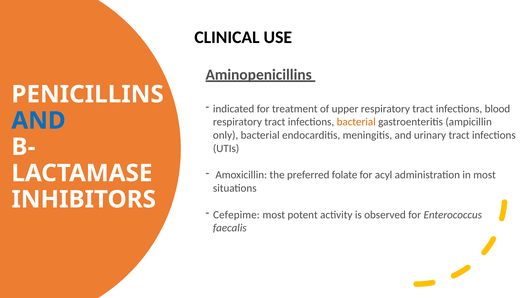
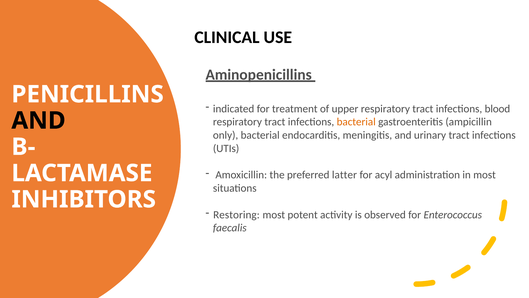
AND colour: blue -> black (39, 120)
folate: folate -> latter (344, 175)
Cefepime: Cefepime -> Restoring (236, 214)
